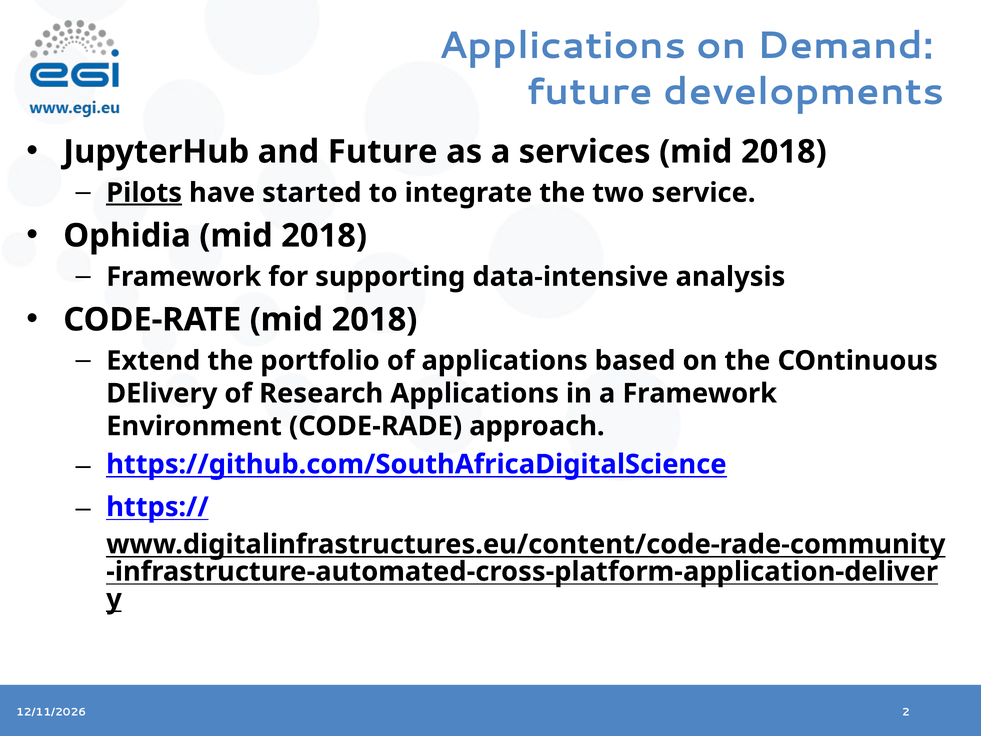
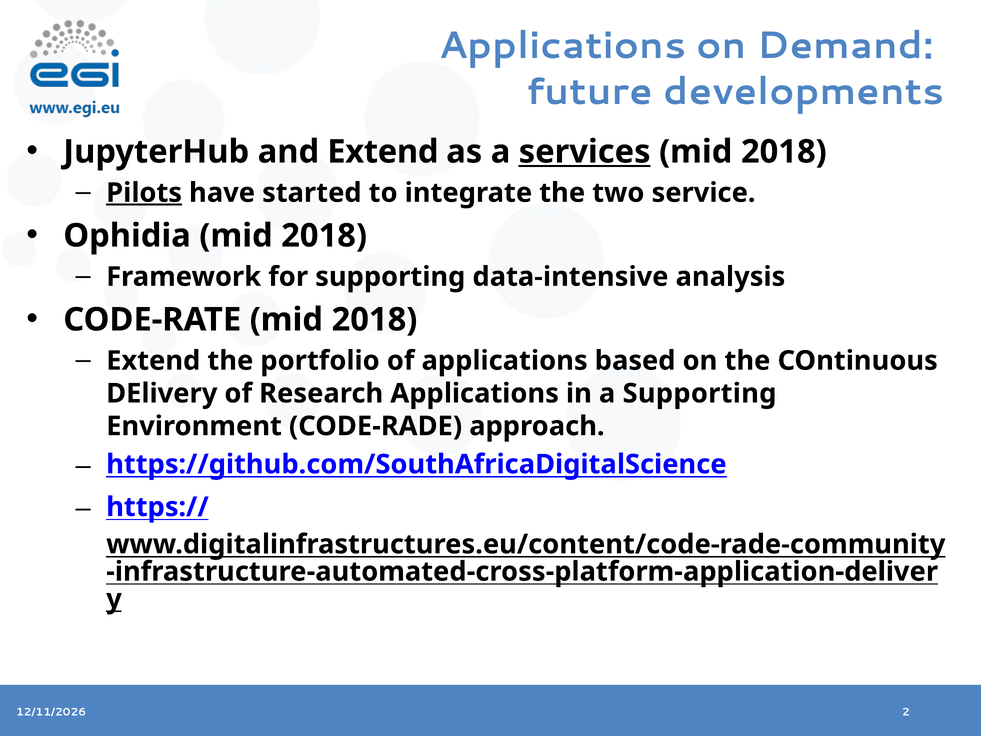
and Future: Future -> Extend (383, 152)
services underline: none -> present (585, 152)
a Framework: Framework -> Supporting (699, 393)
